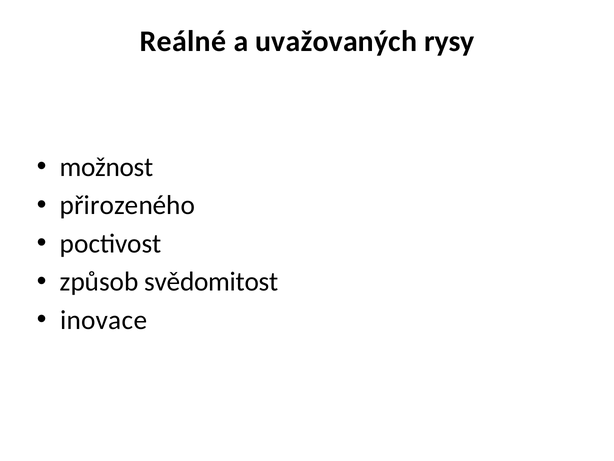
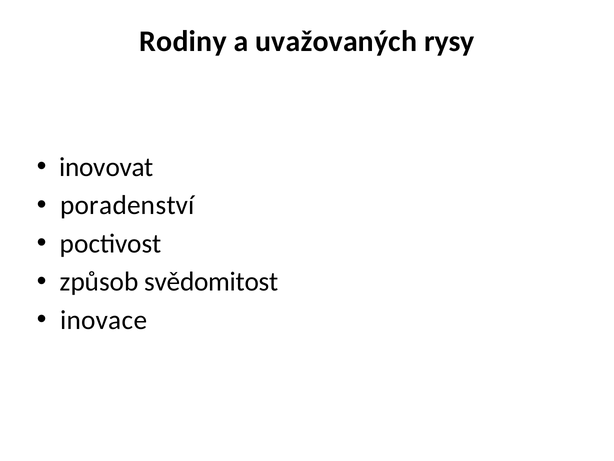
Reálné: Reálné -> Rodiny (183, 41)
možnost: možnost -> inovovat (106, 167)
přirozeného: přirozeného -> poradenství (127, 205)
